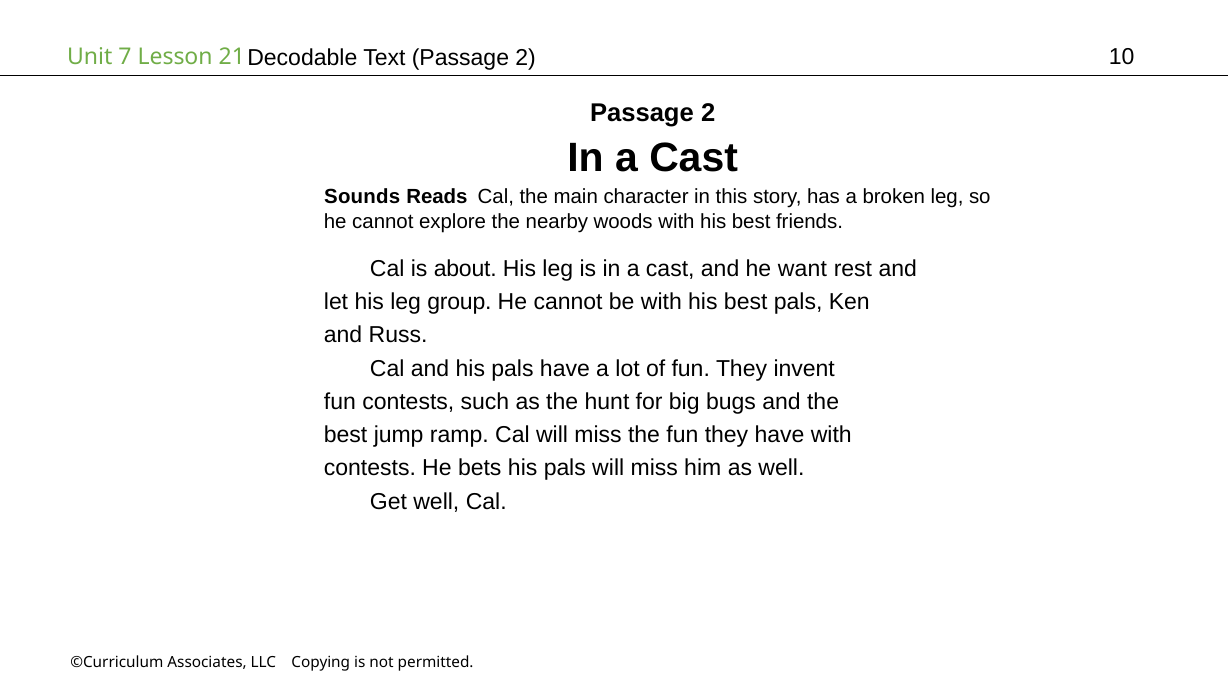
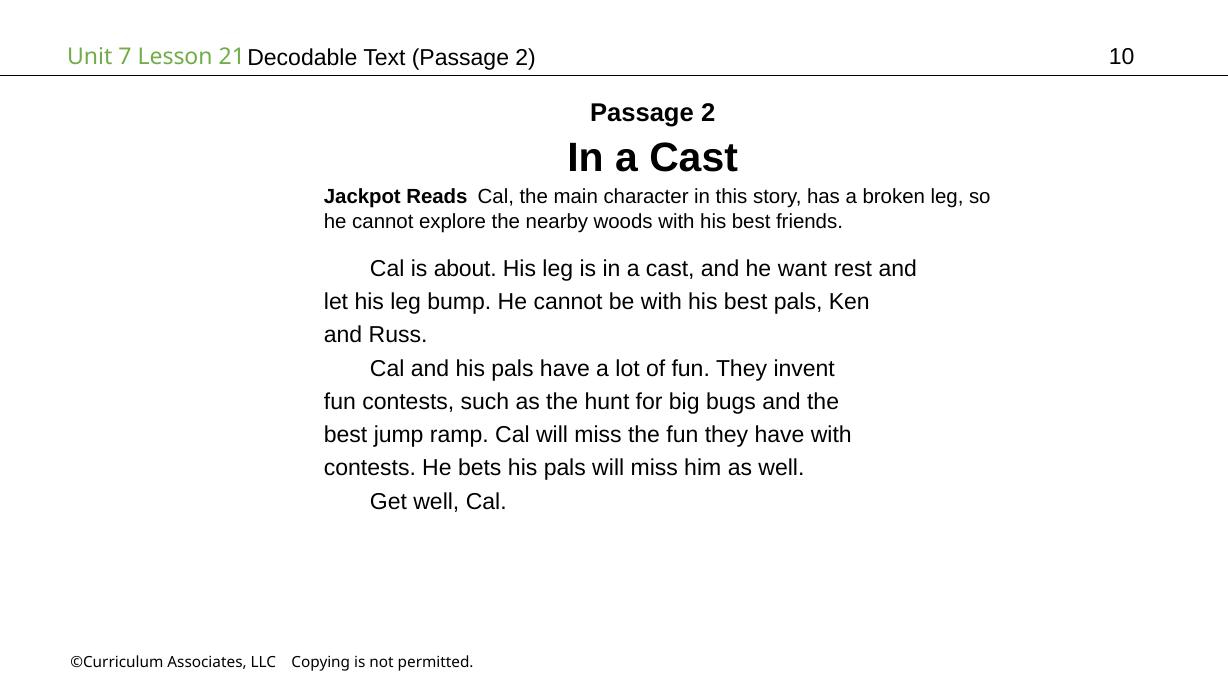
Sounds: Sounds -> Jackpot (362, 197)
group: group -> bump (459, 302)
